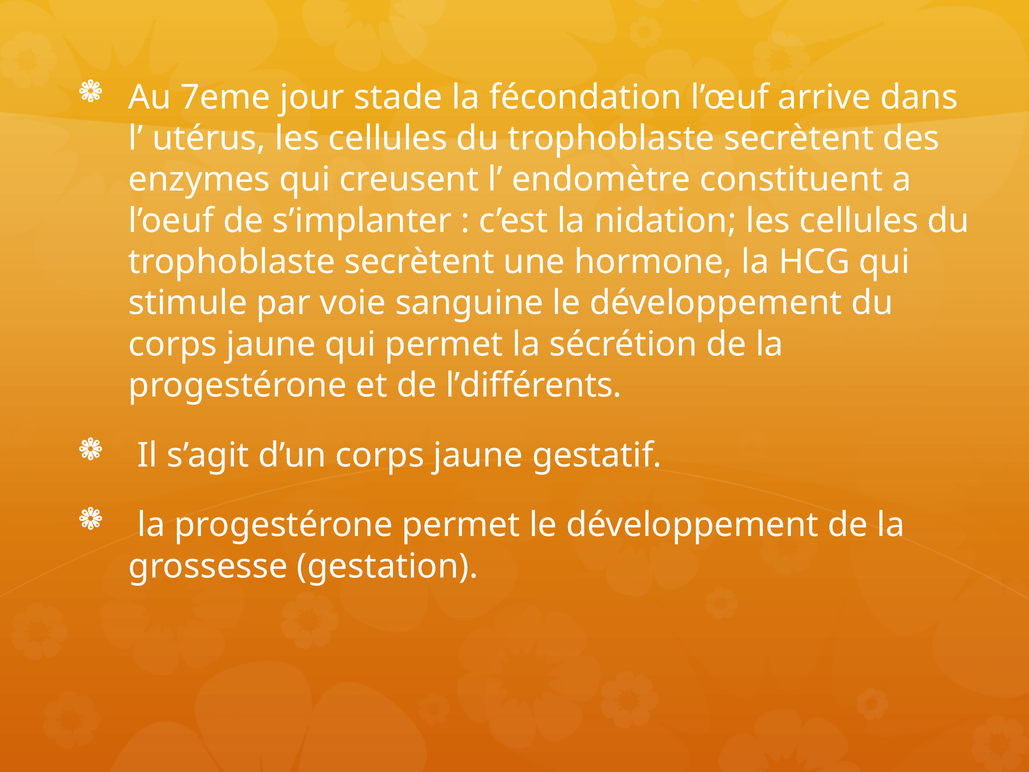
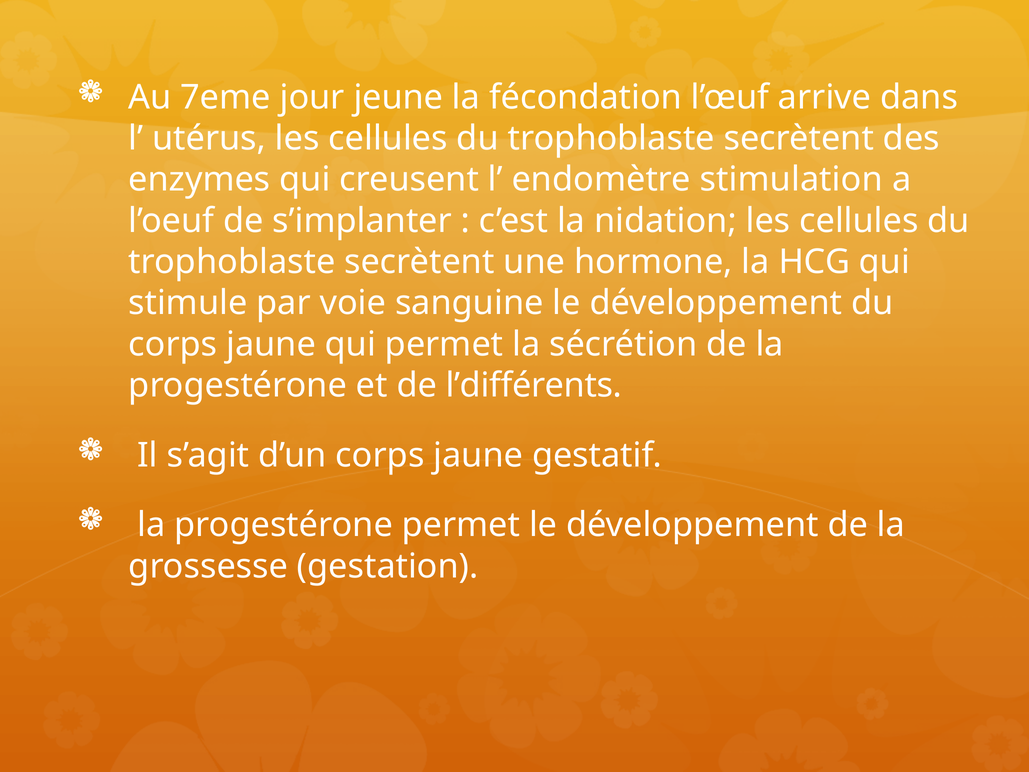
stade: stade -> jeune (398, 97)
constituent: constituent -> stimulation (791, 180)
